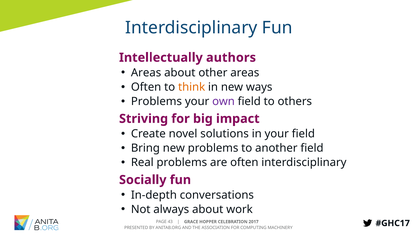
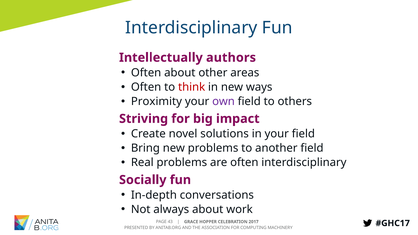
Areas: Areas -> Often (146, 73)
think colour: orange -> red (192, 87)
Problems: Problems -> Proximity (156, 102)
